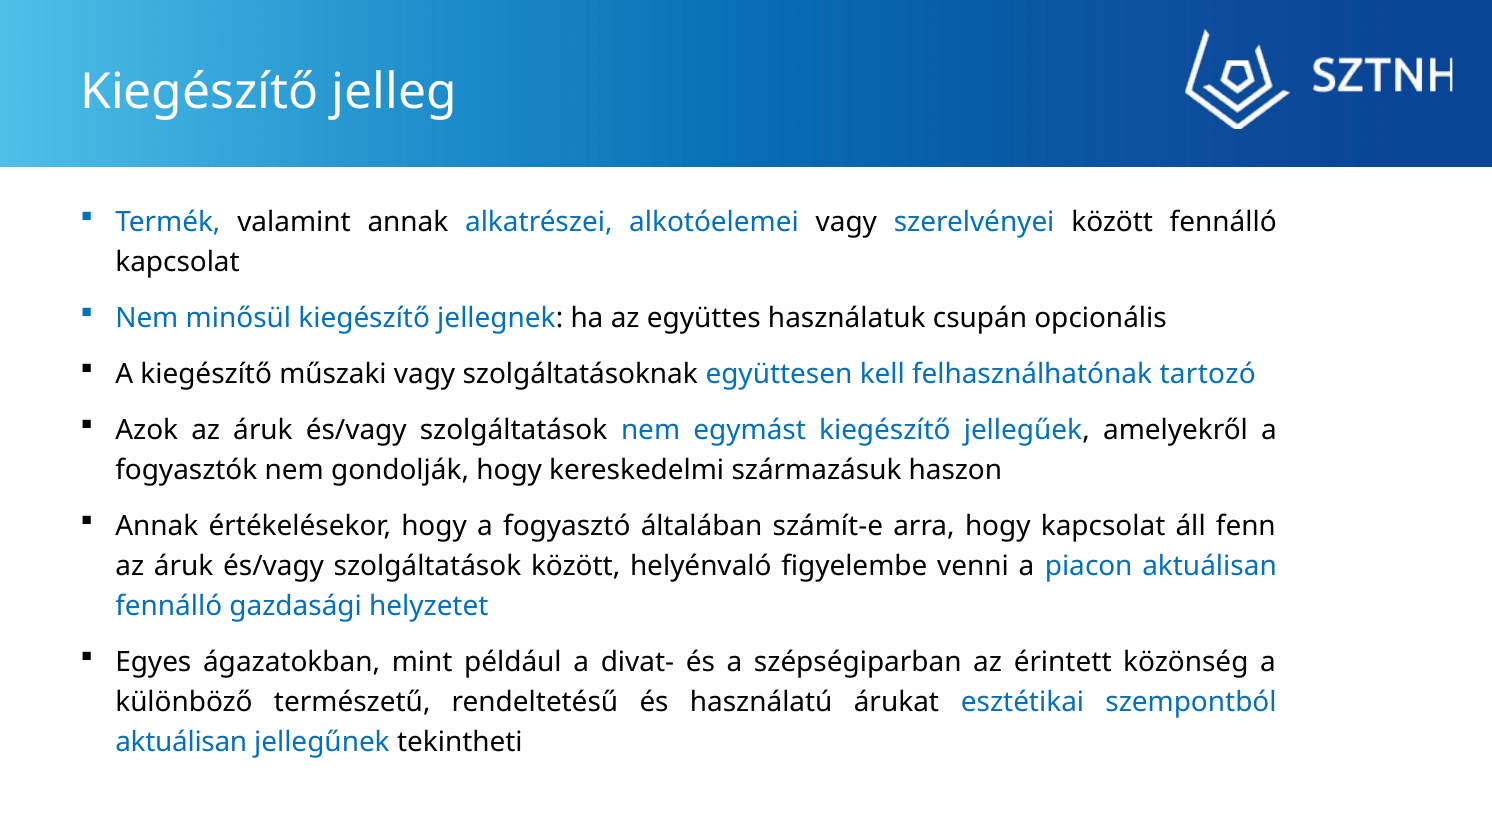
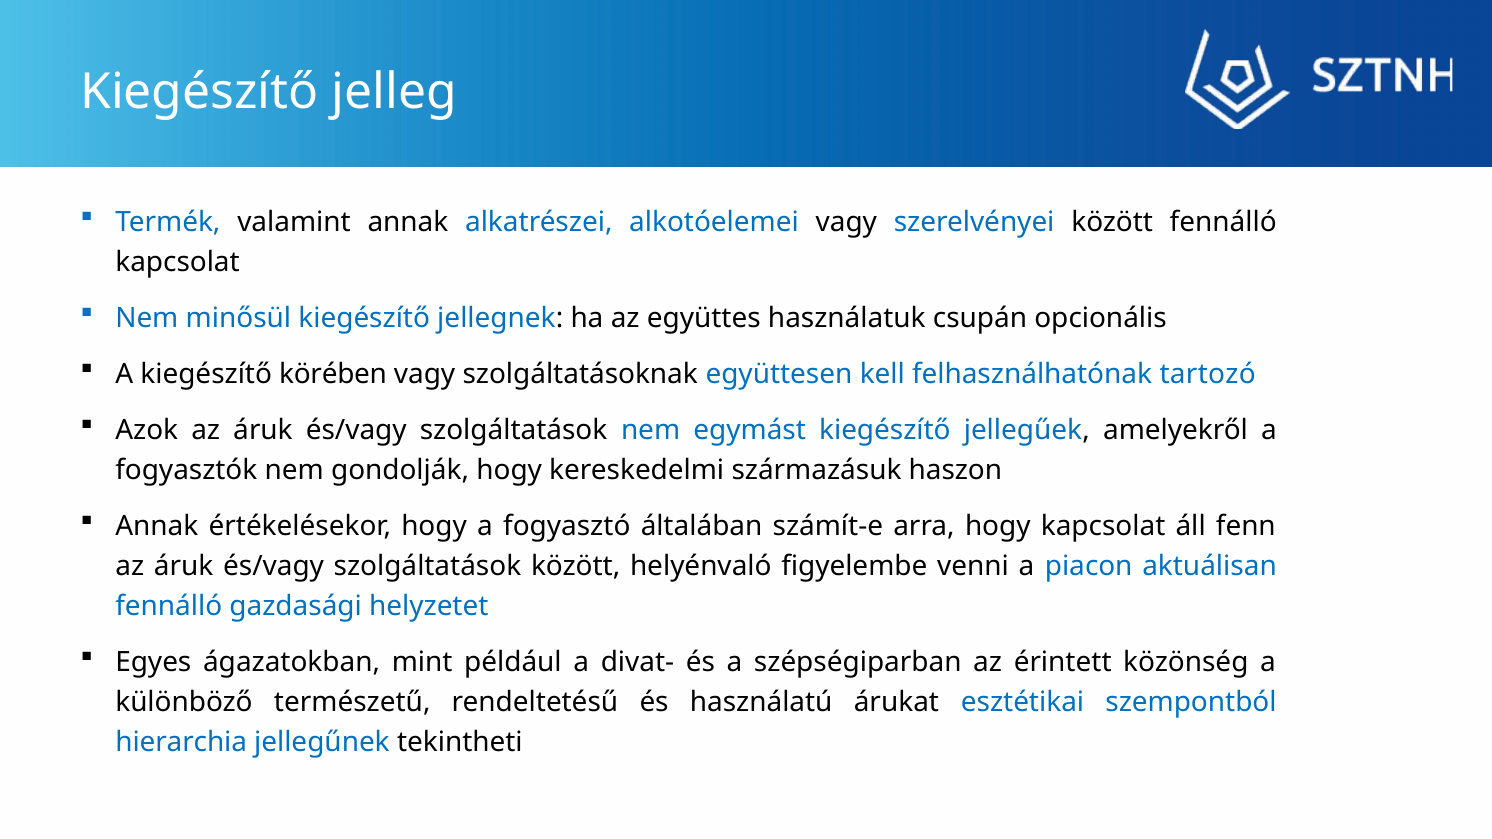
műszaki: műszaki -> körében (333, 374)
aktuálisan: aktuálisan -> hierarchia (181, 743)
